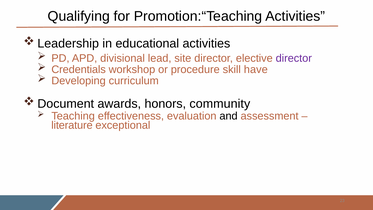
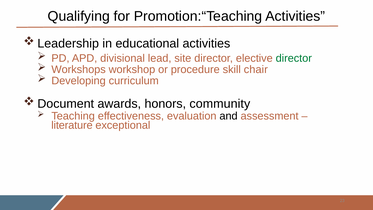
director colour: purple -> green (294, 58)
Credentials: Credentials -> Workshops (79, 69)
have: have -> chair (256, 69)
